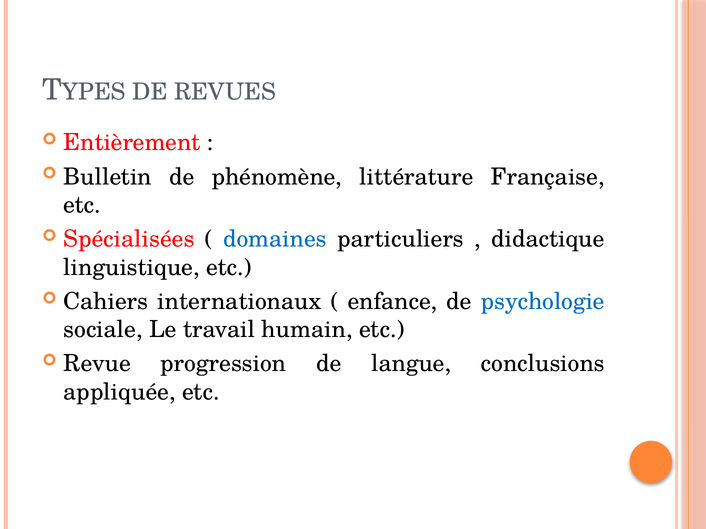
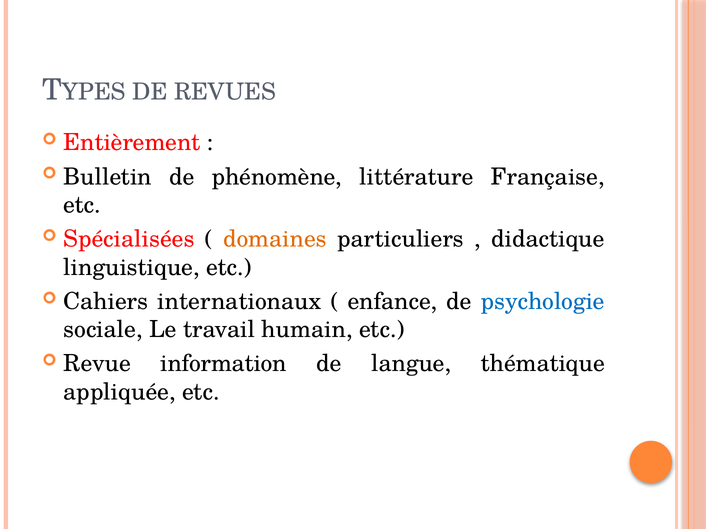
domaines colour: blue -> orange (275, 239)
progression: progression -> information (224, 364)
conclusions: conclusions -> thématique (543, 364)
